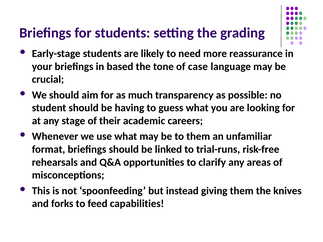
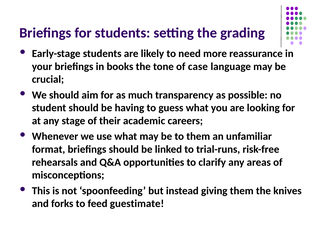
based: based -> books (120, 67)
capabilities: capabilities -> guestimate (137, 204)
